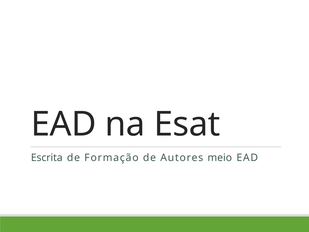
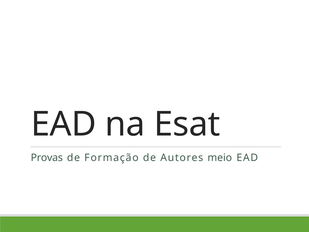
Escrita: Escrita -> Provas (47, 158)
